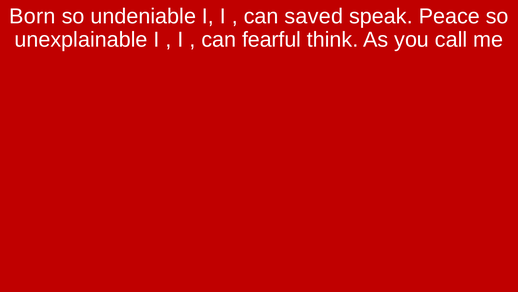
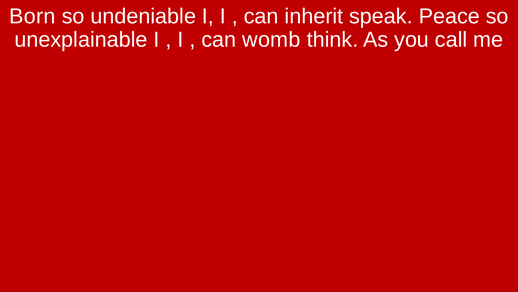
saved: saved -> inherit (314, 16)
fearful: fearful -> womb (271, 40)
